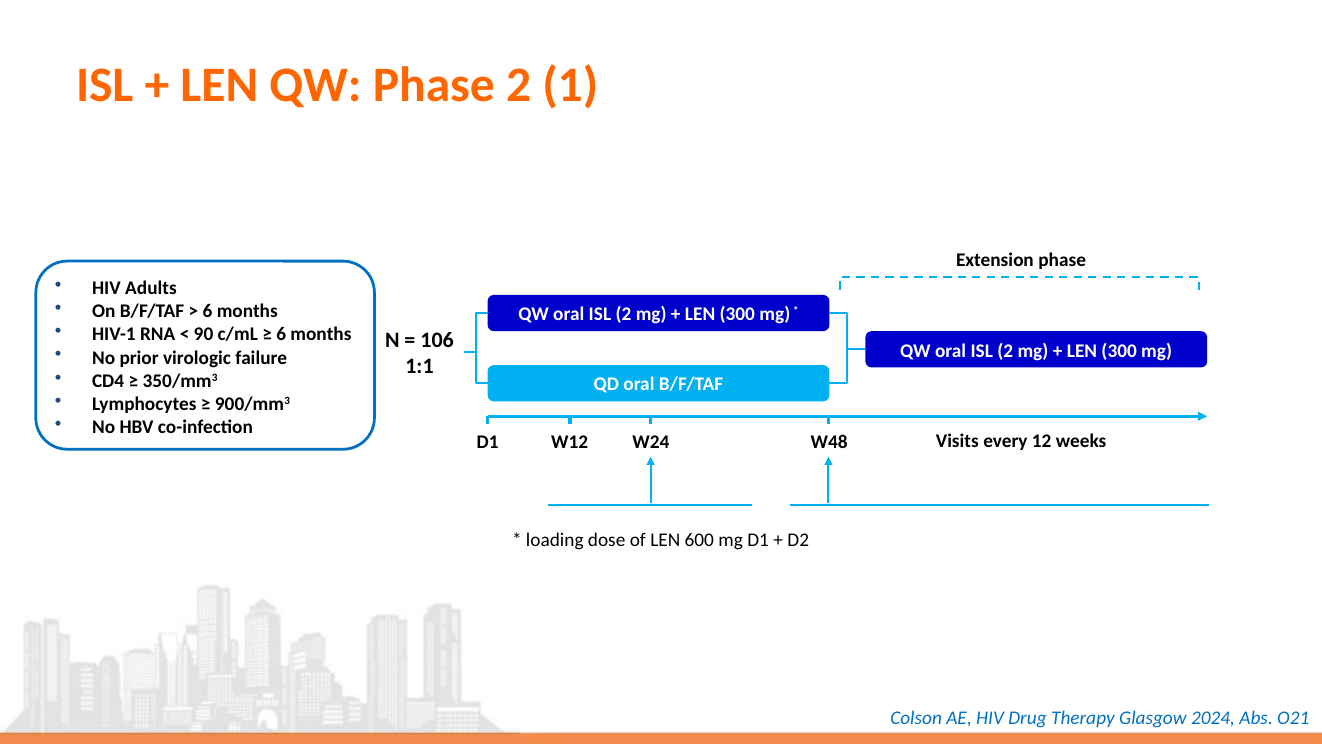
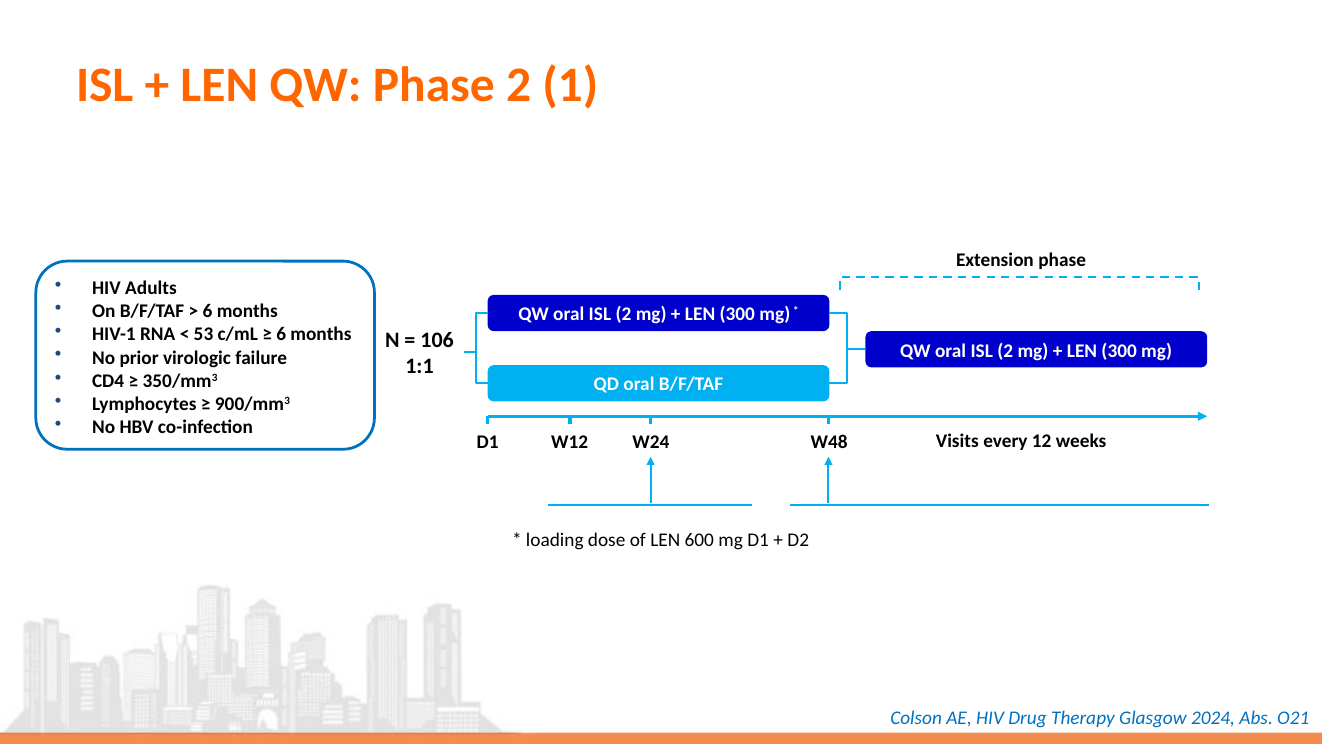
90: 90 -> 53 (203, 334)
